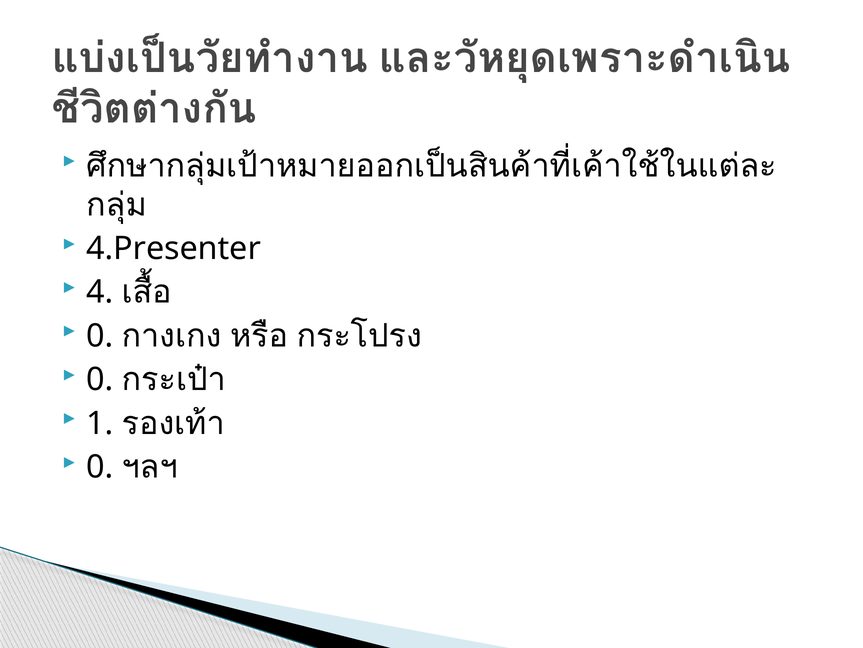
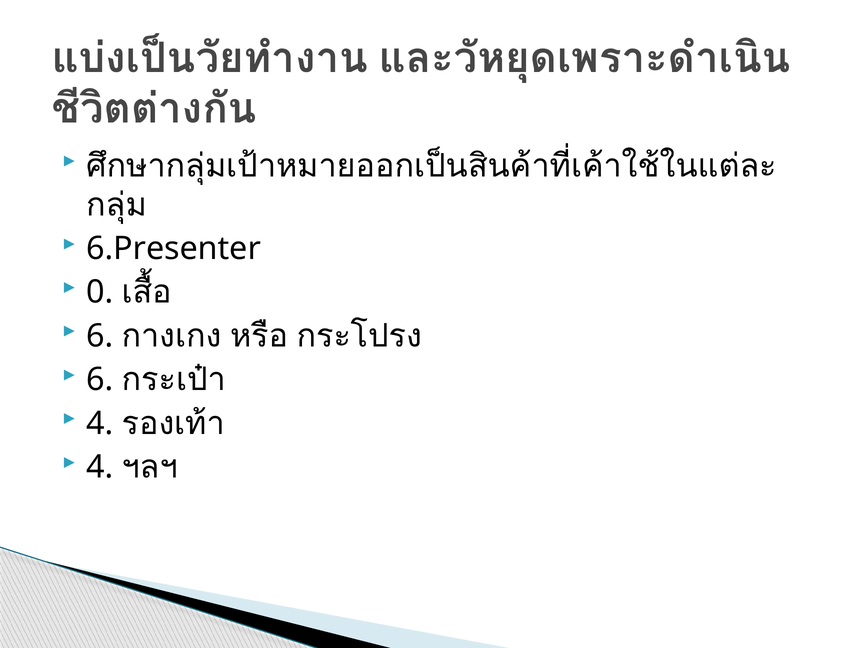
4.Presenter: 4.Presenter -> 6.Presenter (174, 248)
4: 4 -> 0 (100, 292)
0: 0 -> 6 (100, 336)
0: 0 -> 6 (100, 379)
1: 1 -> 4 (100, 423)
0: 0 -> 4 (100, 467)
